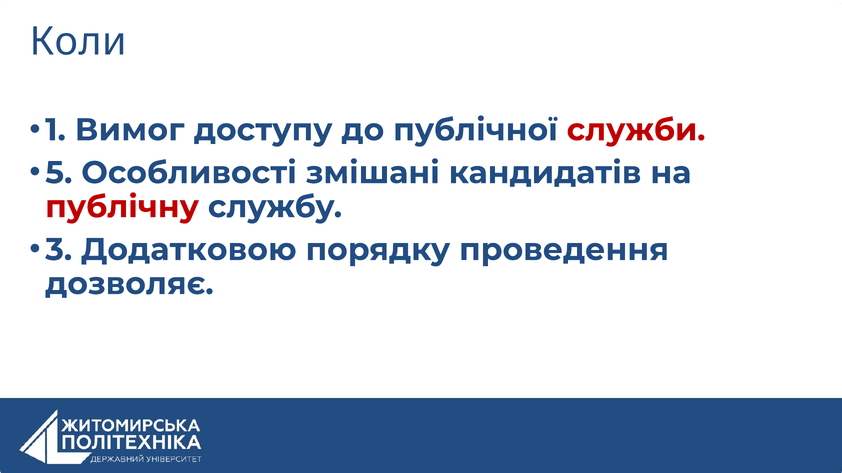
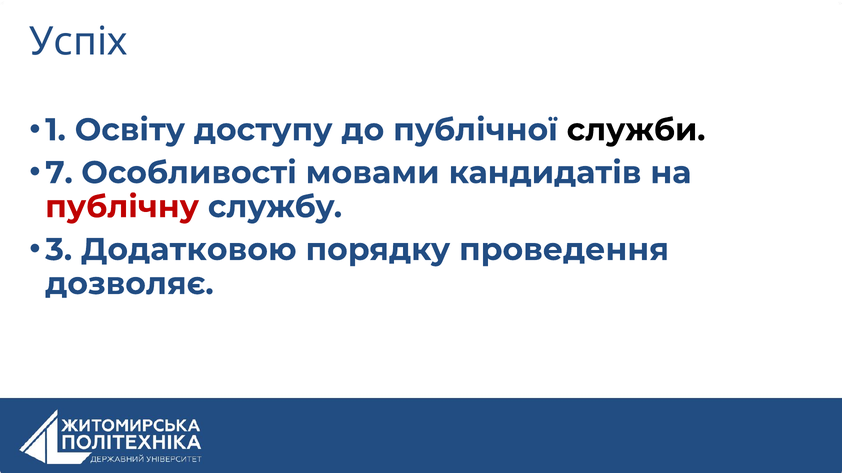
Коли: Коли -> Успіх (79, 42)
Вимог: Вимог -> Освіту (130, 130)
служби colour: red -> black (636, 130)
5: 5 -> 7 (59, 173)
змішані: змішані -> мовами (373, 173)
